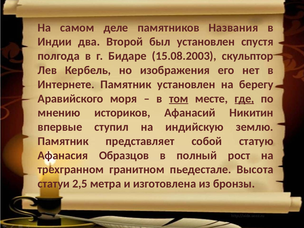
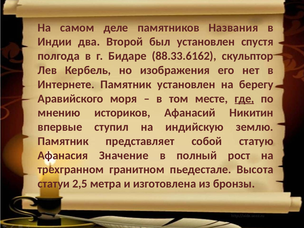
15.08.2003: 15.08.2003 -> 88.33.6162 (184, 56)
том underline: present -> none (179, 99)
Образцов: Образцов -> Значение (124, 155)
